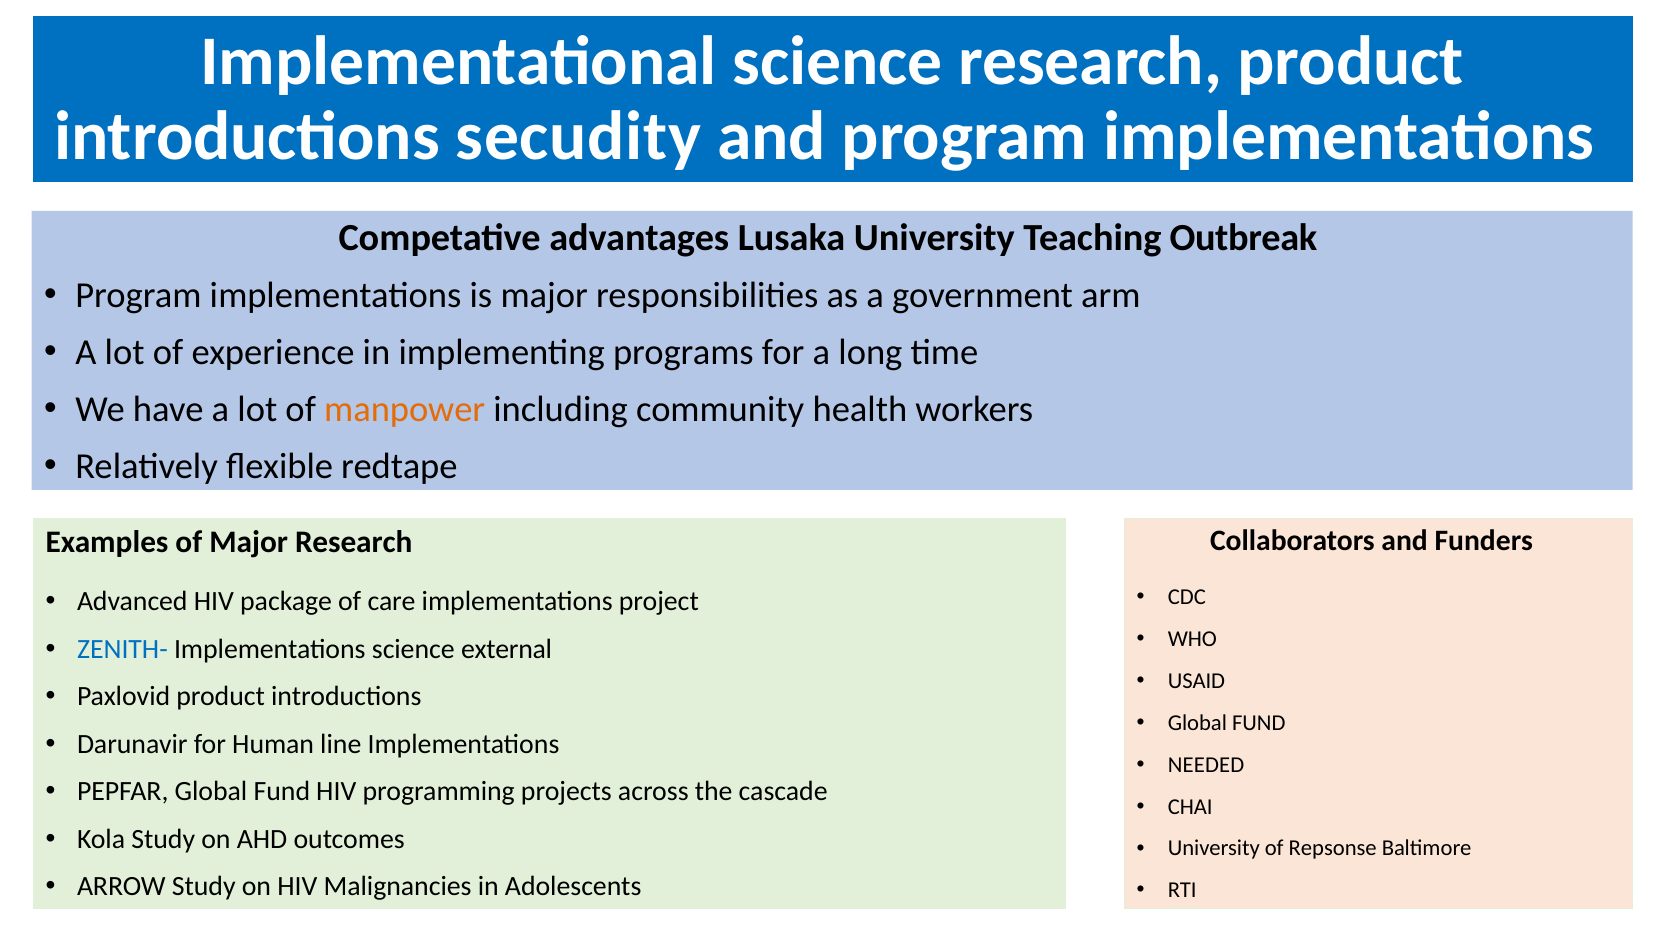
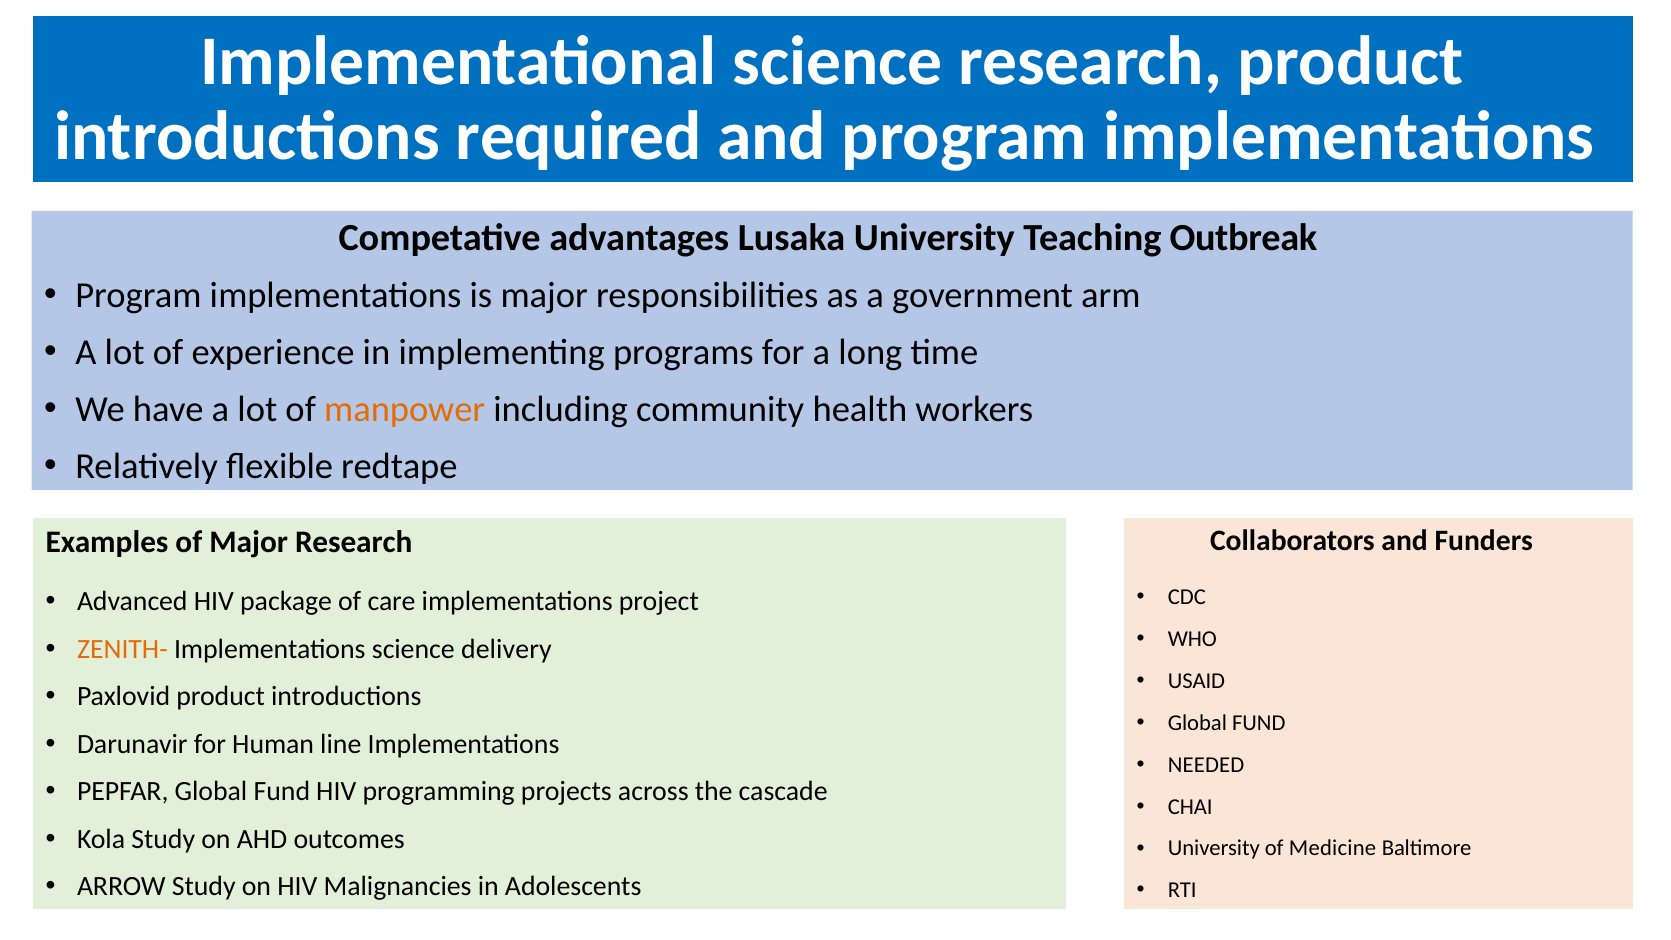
secudity: secudity -> required (579, 136)
ZENITH- colour: blue -> orange (122, 649)
external: external -> delivery (506, 649)
Repsonse: Repsonse -> Medicine (1333, 848)
